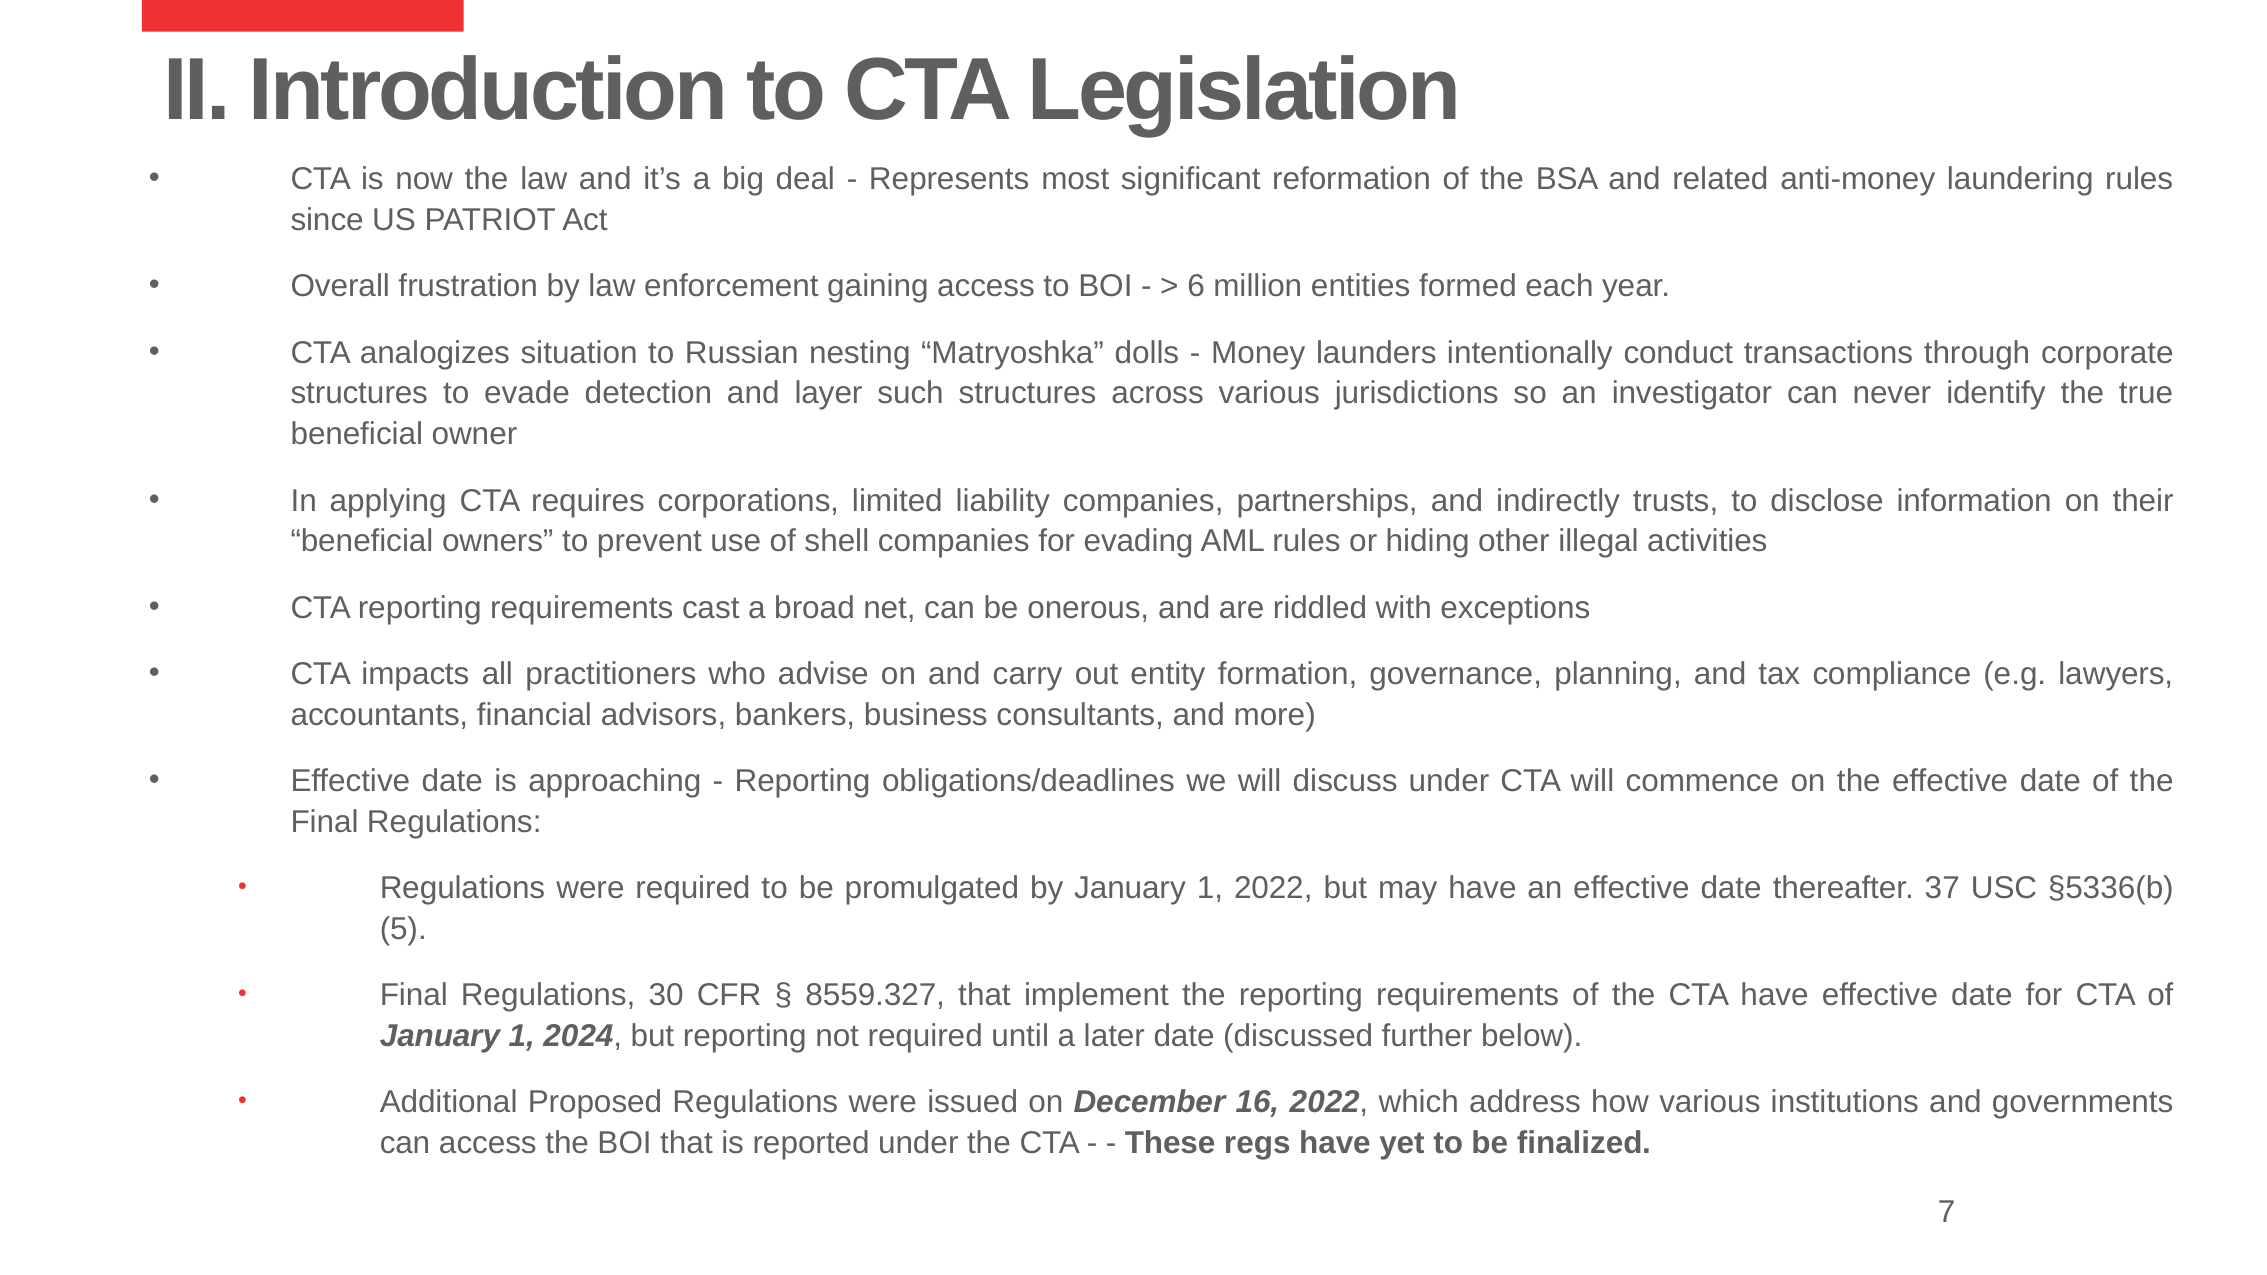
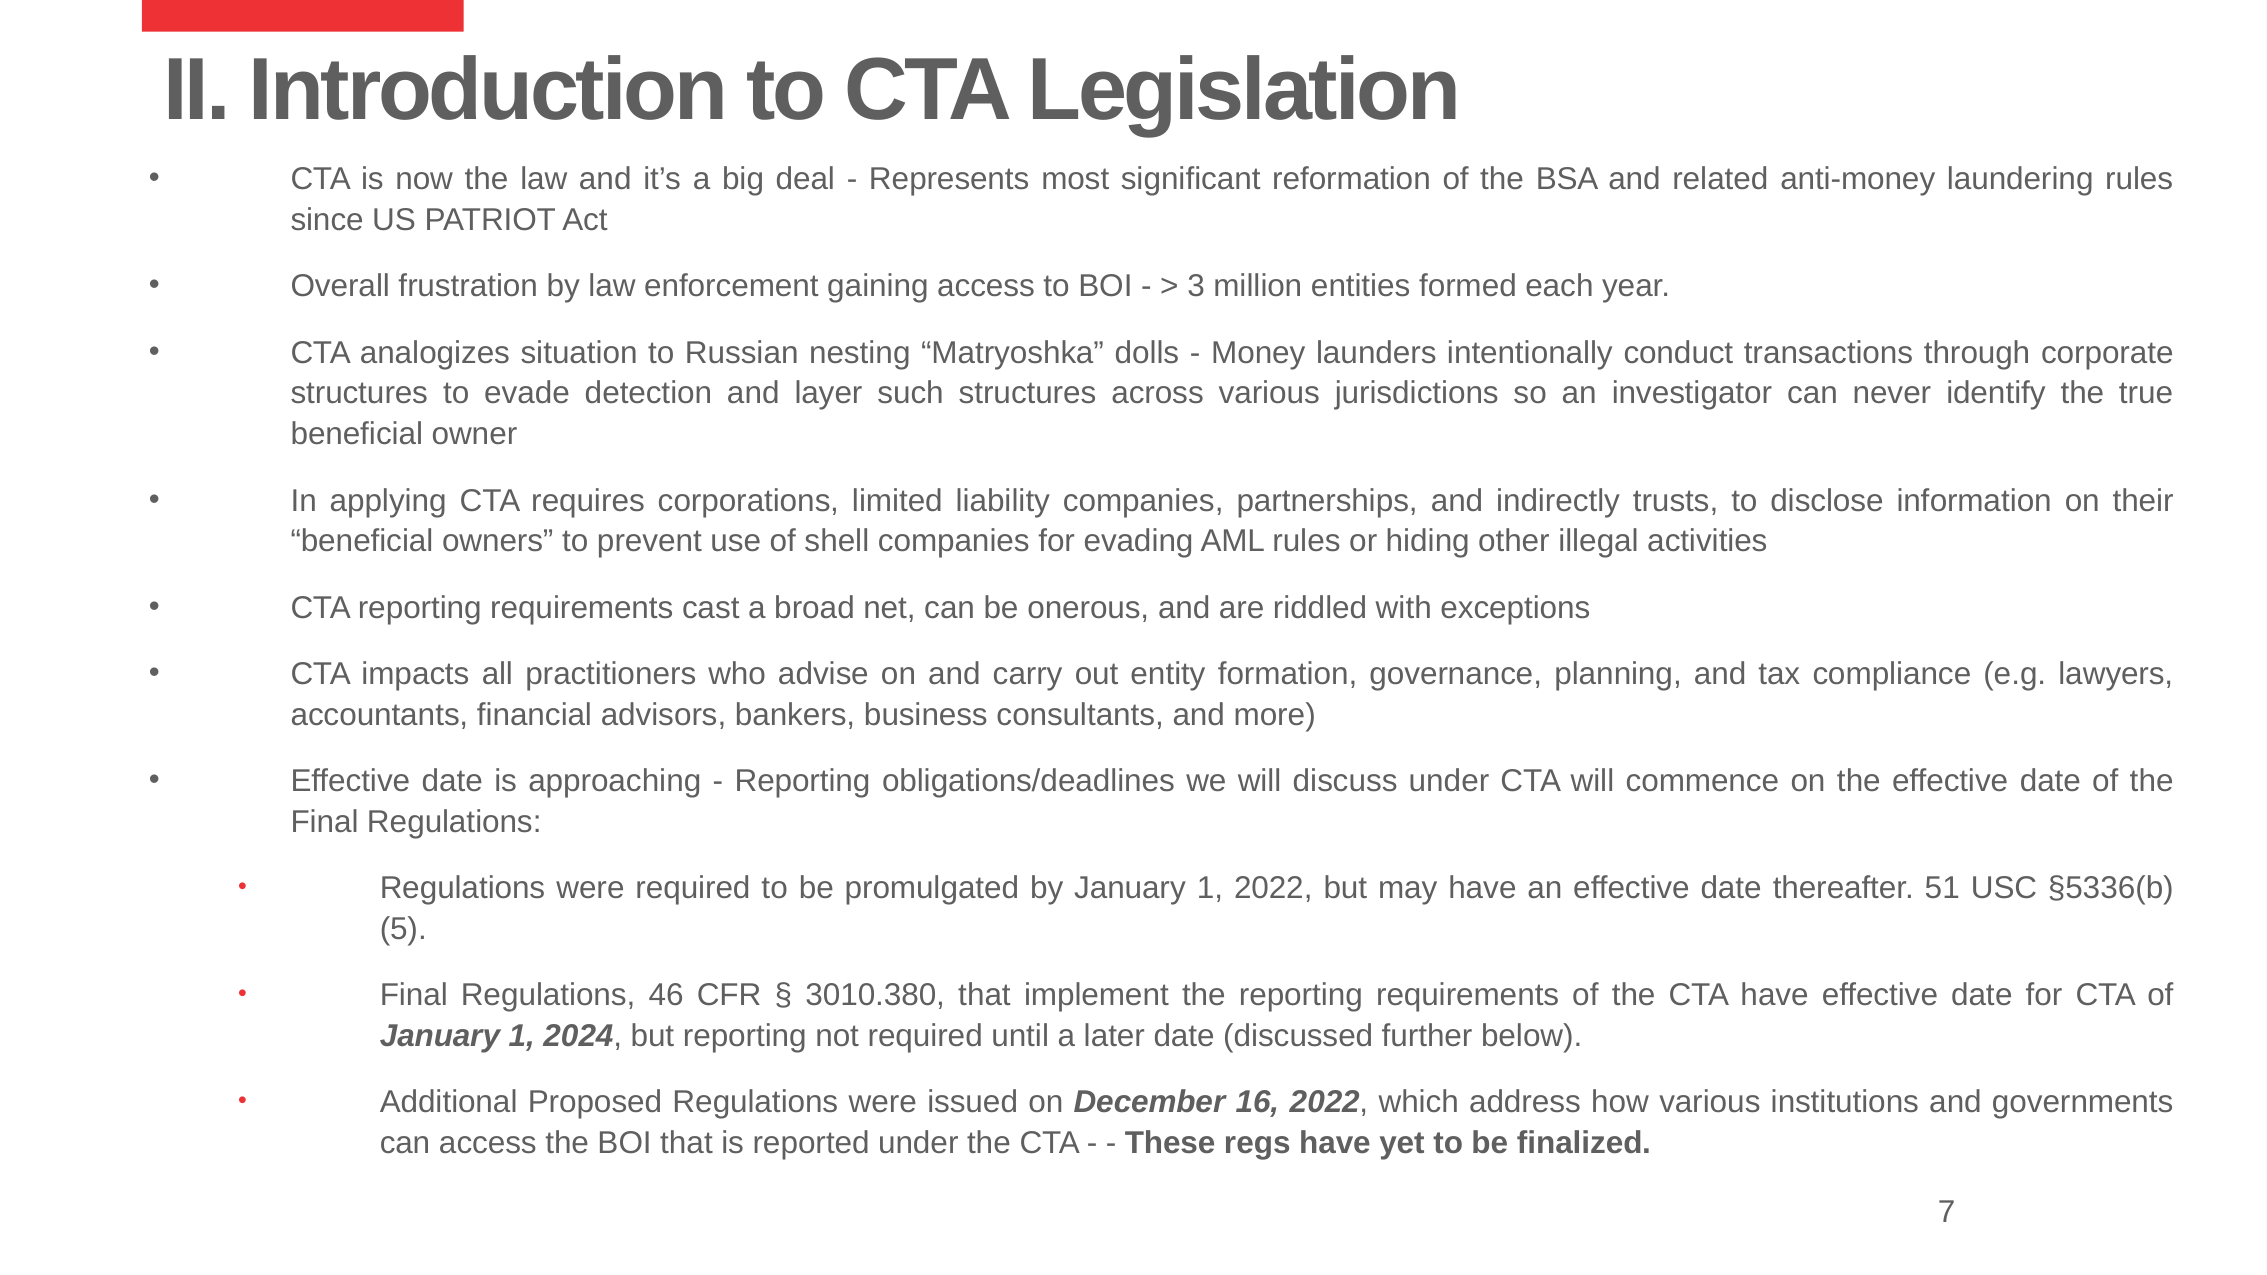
6: 6 -> 3 (1196, 287)
37: 37 -> 51 (1942, 888)
30: 30 -> 46 (666, 995)
8559.327: 8559.327 -> 3010.380 (875, 995)
